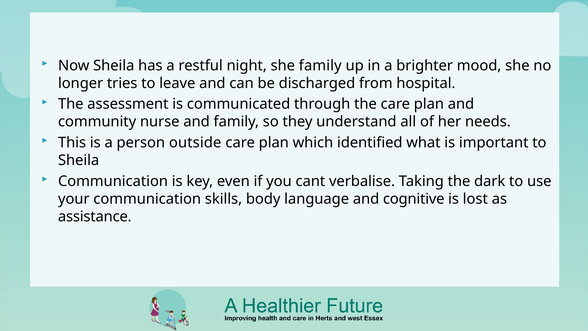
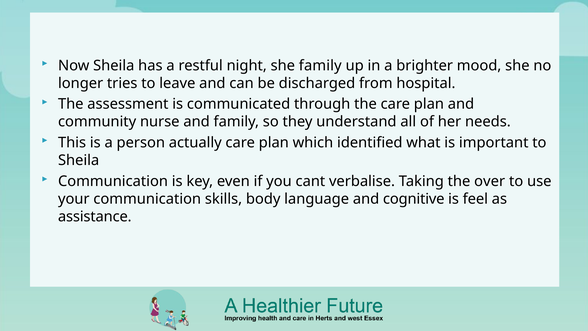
outside: outside -> actually (195, 143)
dark: dark -> over (490, 181)
lost: lost -> feel (475, 199)
